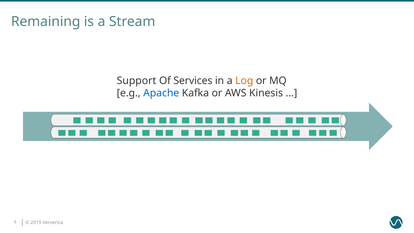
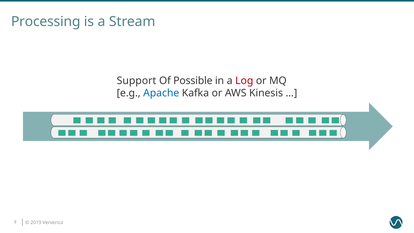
Remaining: Remaining -> Processing (46, 22)
Services: Services -> Possible (193, 81)
Log colour: orange -> red (244, 81)
